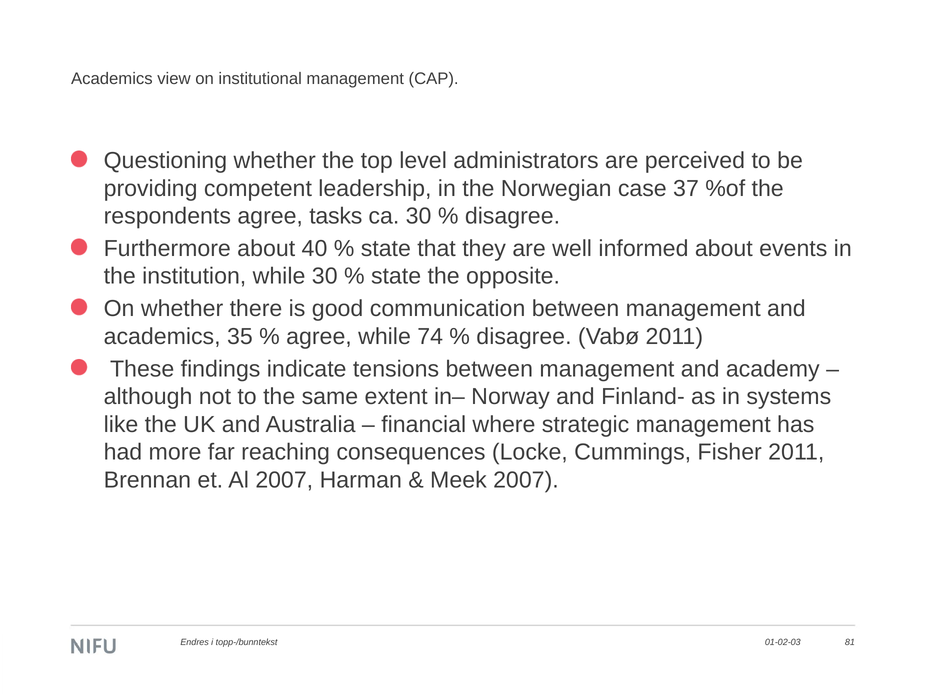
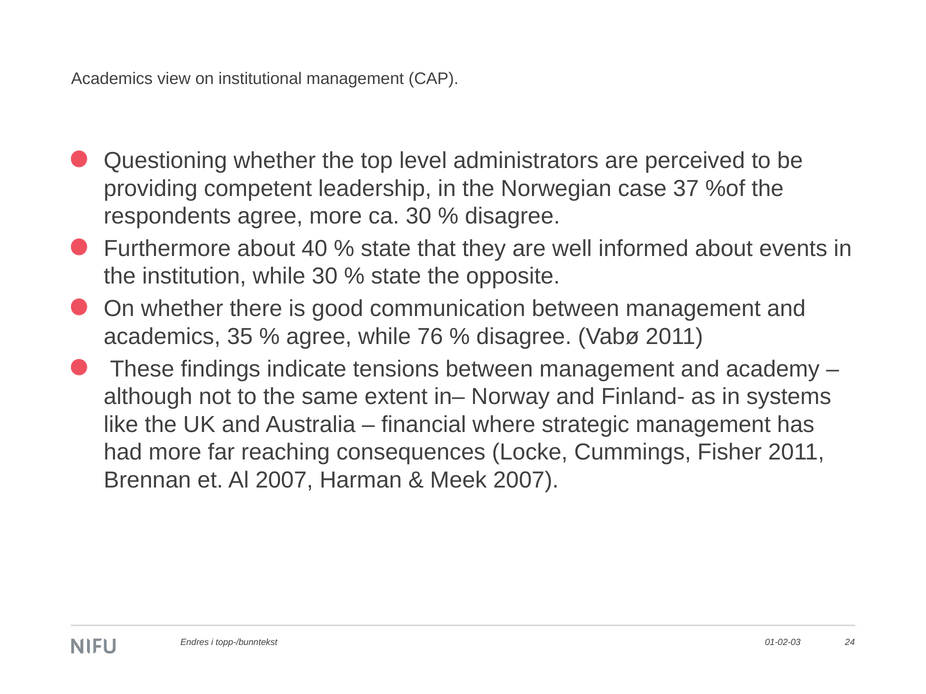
agree tasks: tasks -> more (336, 216)
74: 74 -> 76 (430, 337)
81: 81 -> 24 (850, 643)
